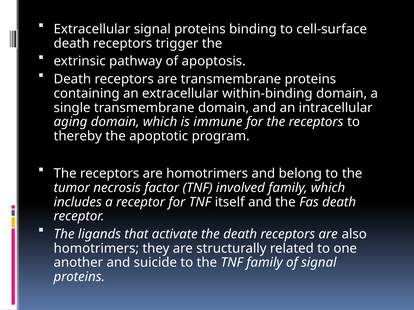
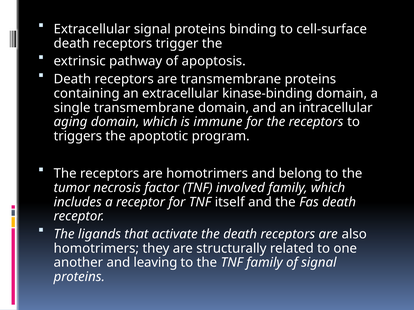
within-binding: within-binding -> kinase-binding (267, 94)
thereby: thereby -> triggers (78, 136)
suicide: suicide -> leaving (155, 263)
